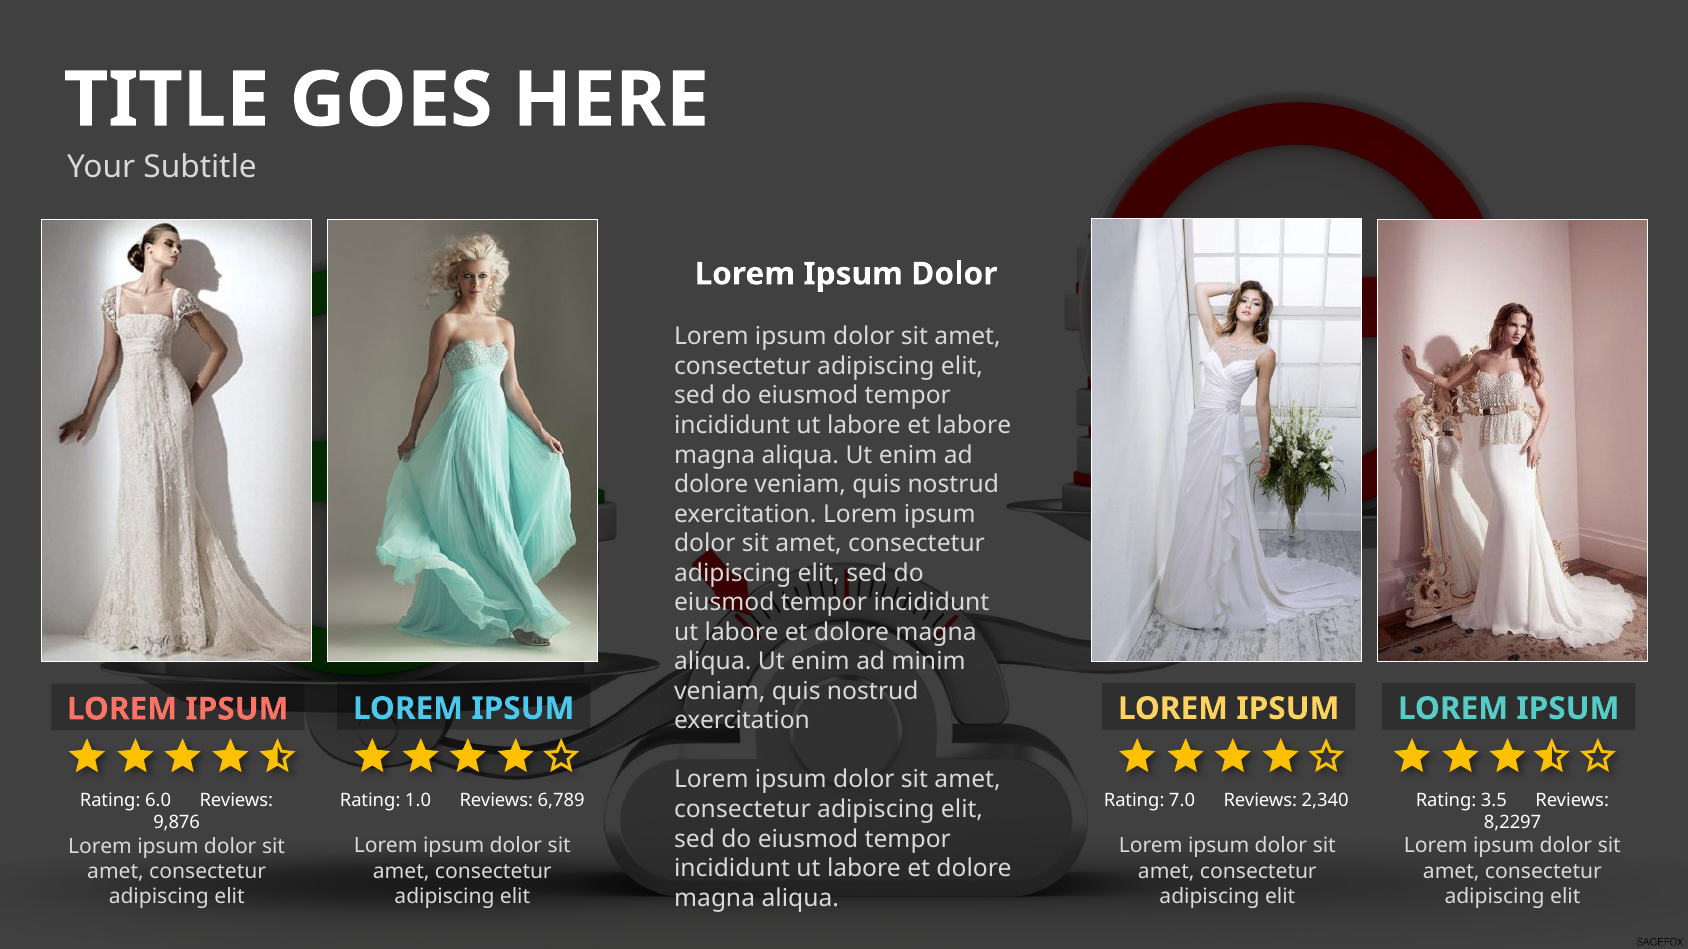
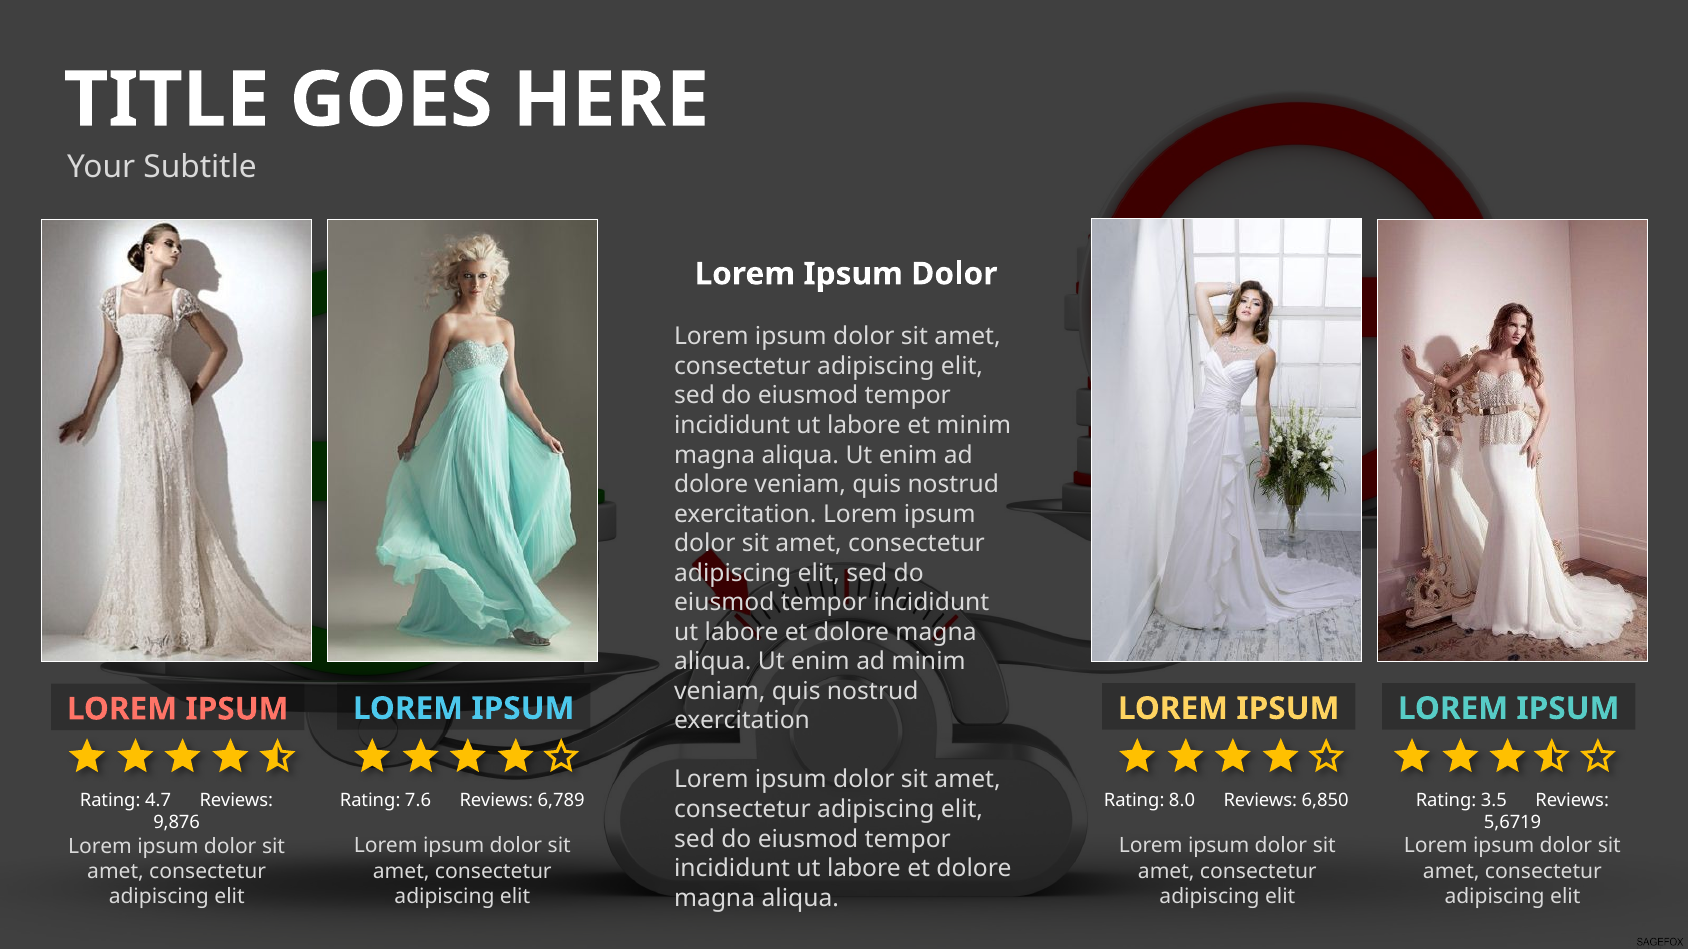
et labore: labore -> minim (974, 426)
1.0: 1.0 -> 7.6 (418, 801)
7.0: 7.0 -> 8.0 (1182, 801)
2,340: 2,340 -> 6,850 (1325, 801)
6.0: 6.0 -> 4.7 (158, 801)
8,2297: 8,2297 -> 5,6719 (1513, 823)
